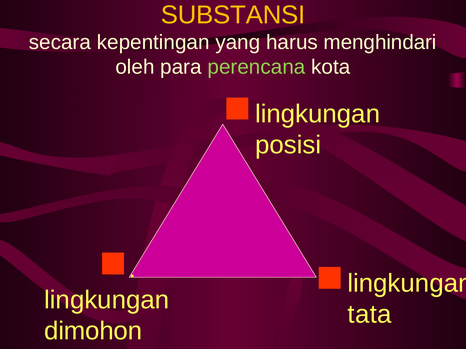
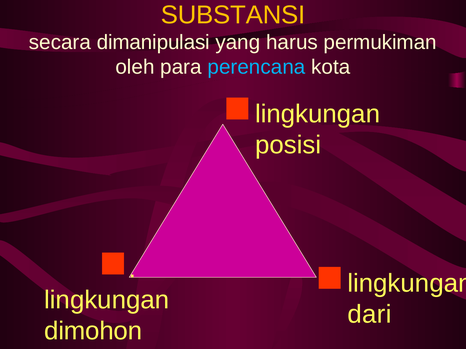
kepentingan: kepentingan -> dimanipulasi (153, 42)
menghindari: menghindari -> permukiman (380, 42)
perencana colour: light green -> light blue (256, 67)
tata: tata -> dari (370, 315)
